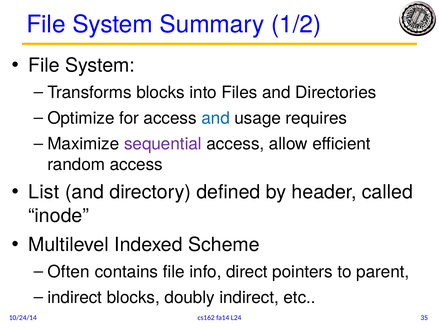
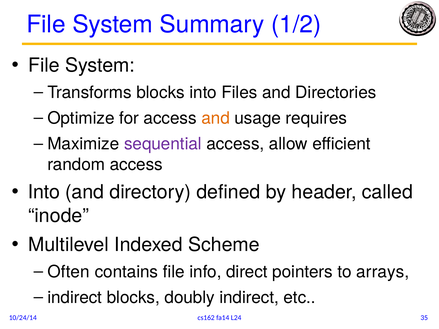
and colour: blue -> orange (216, 118)
List: List -> Into (44, 192)
parent: parent -> arrays (383, 272)
